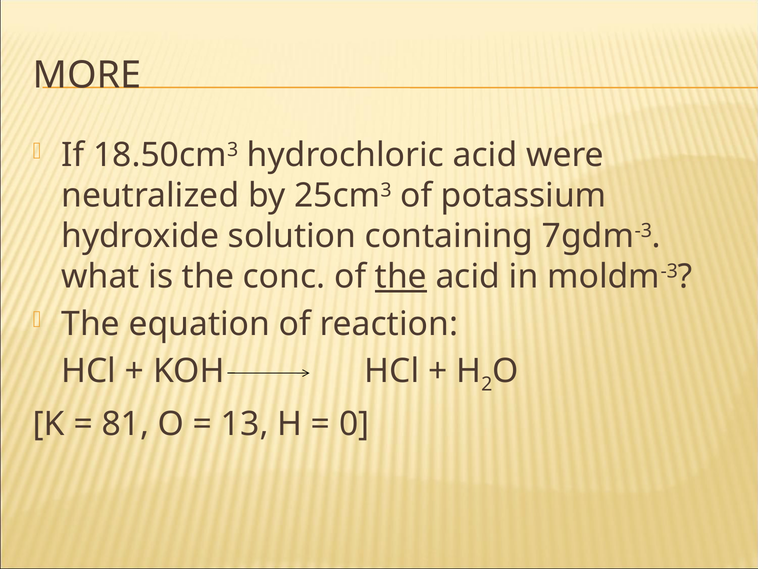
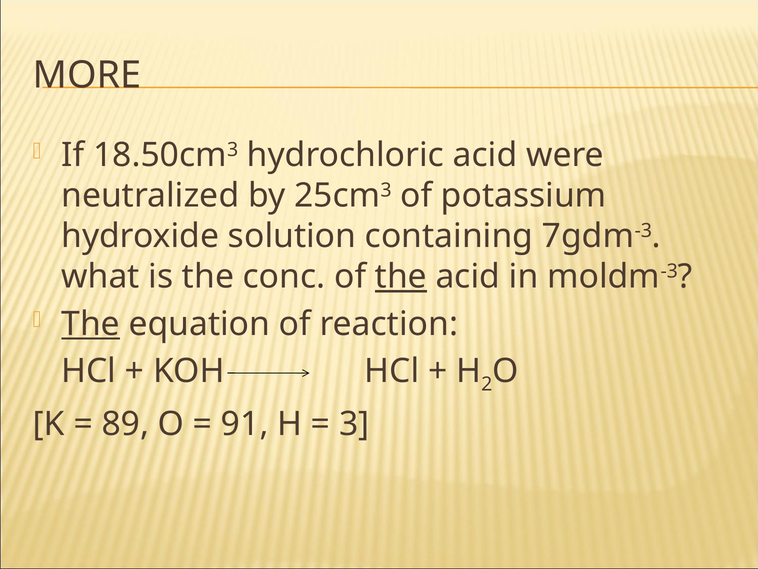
The underline: none -> present (91, 324)
81: 81 -> 89 (125, 424)
13: 13 -> 91 (245, 424)
0: 0 -> 3 (354, 424)
